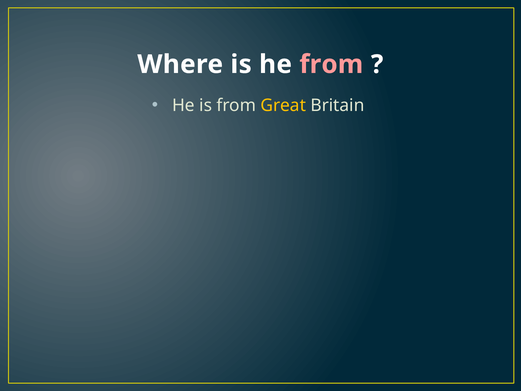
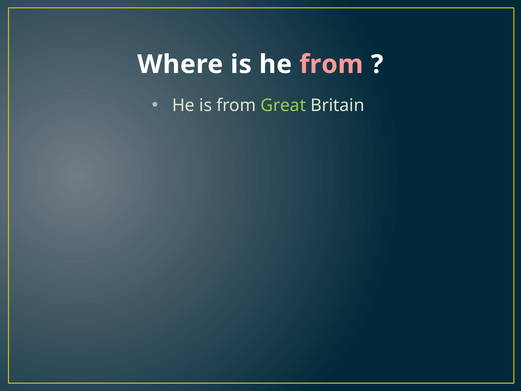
Great colour: yellow -> light green (283, 105)
